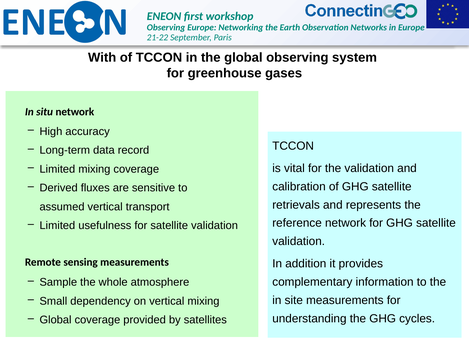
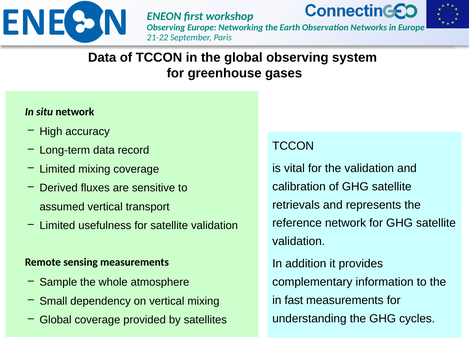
With: With -> Data (102, 58)
site: site -> fast (294, 300)
